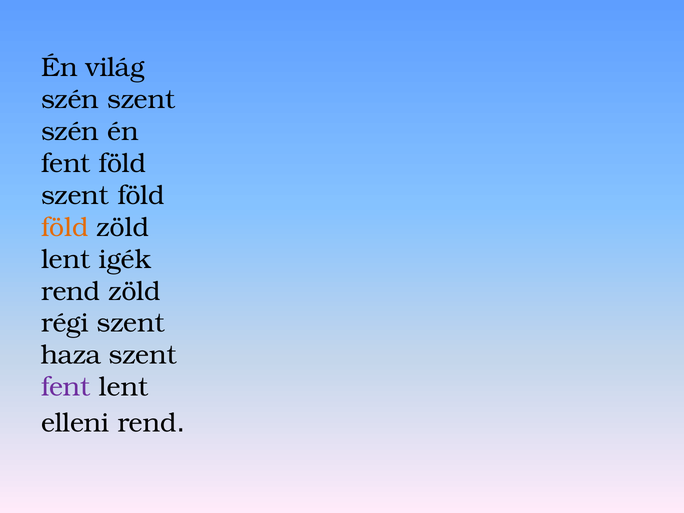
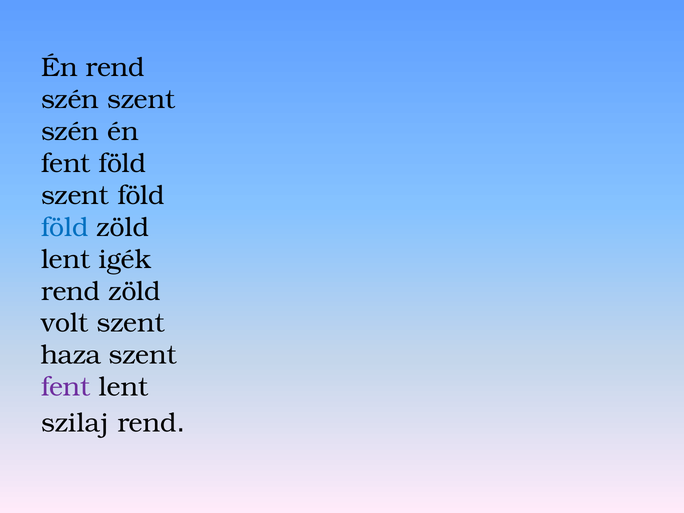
Én világ: világ -> rend (115, 68)
föld colour: orange -> blue (65, 227)
régi: régi -> volt (65, 323)
elleni: elleni -> szilaj (75, 423)
